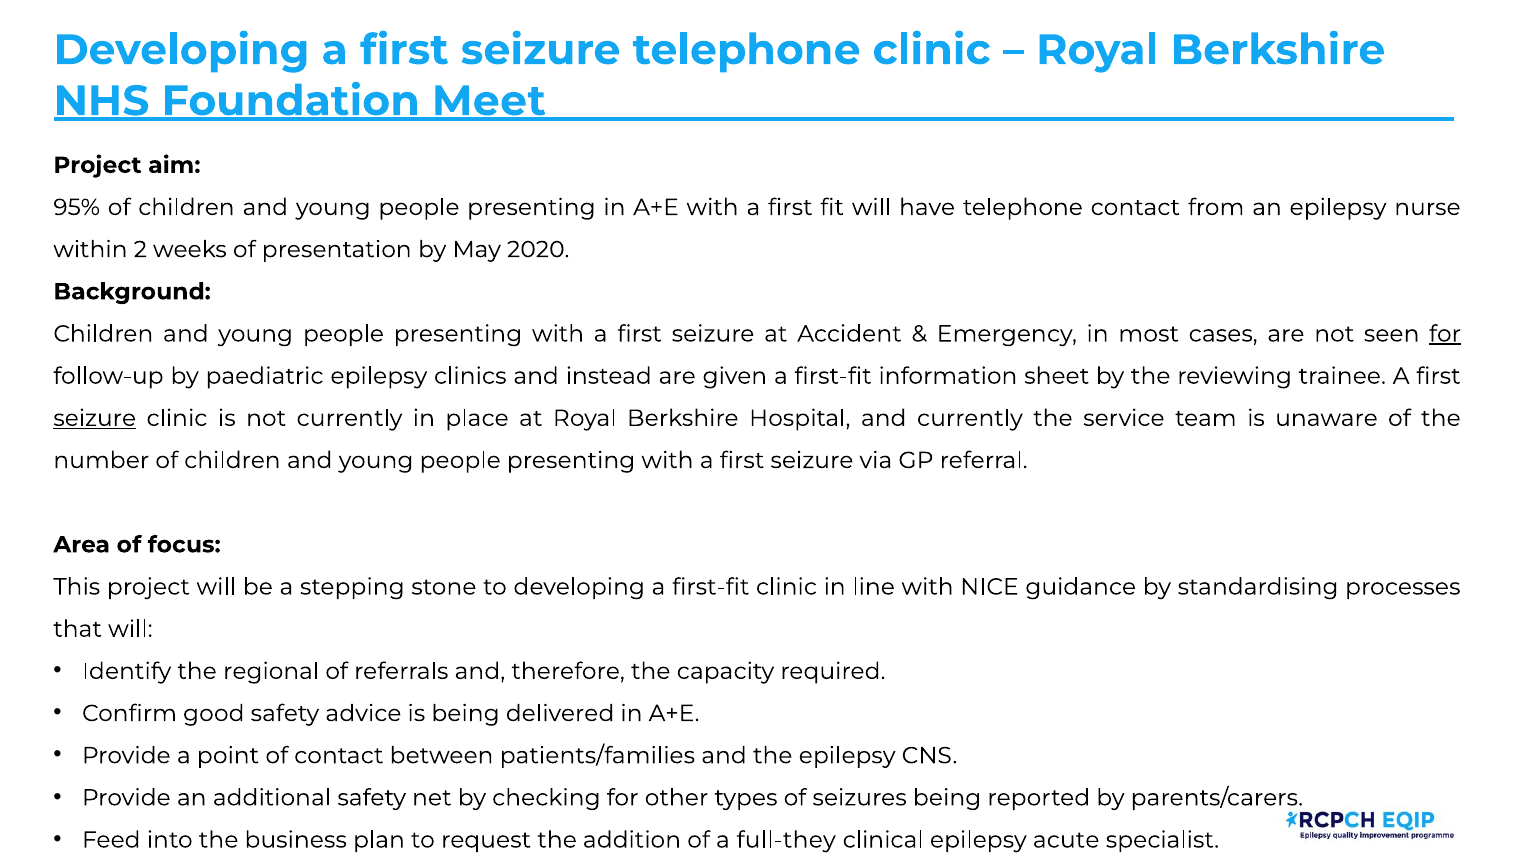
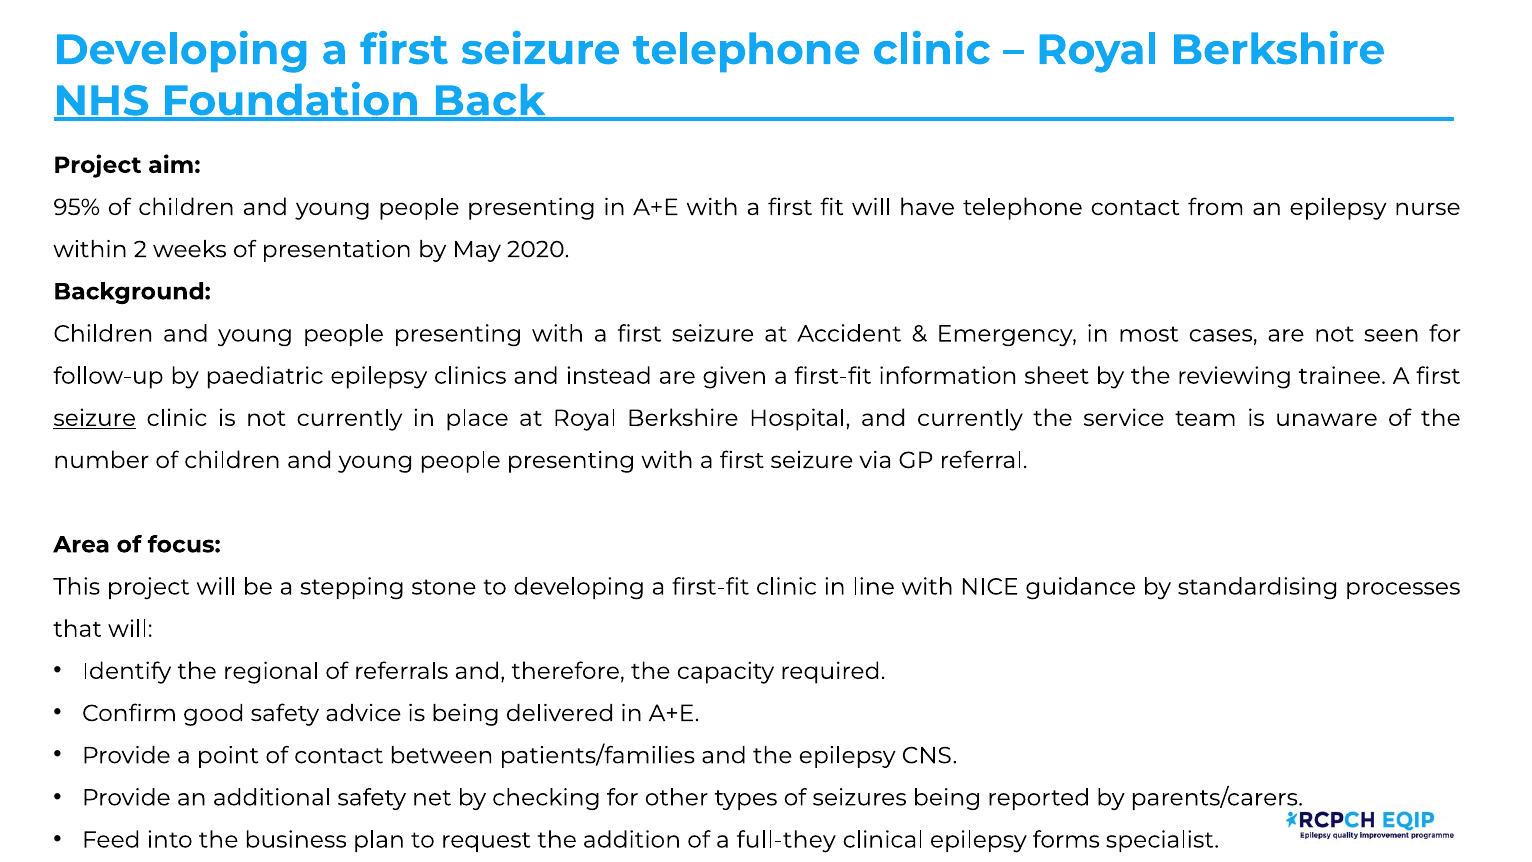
Meet: Meet -> Back (489, 101)
for underline: present -> none (1445, 334)
acute: acute -> forms (1066, 840)
